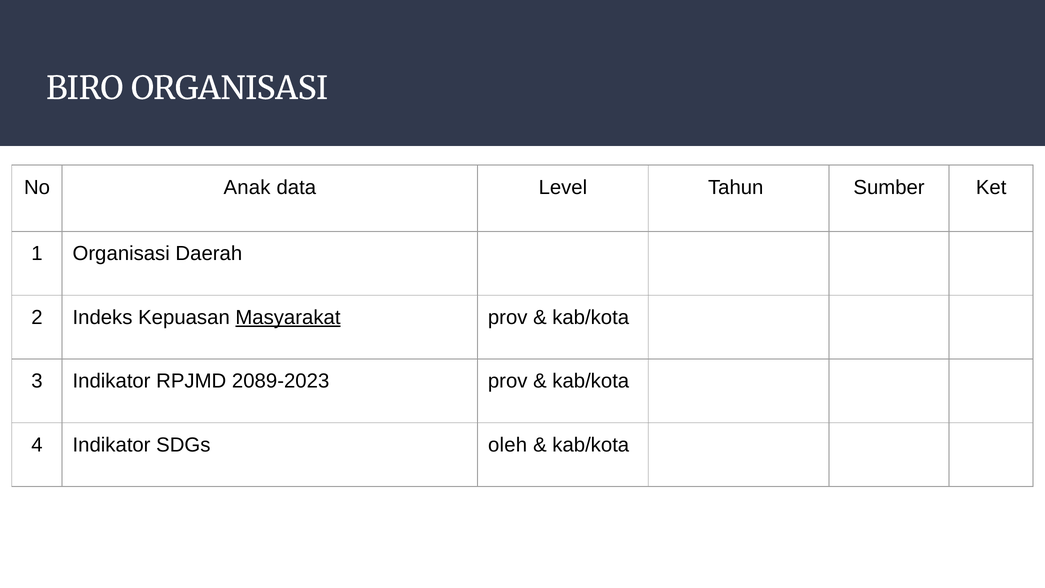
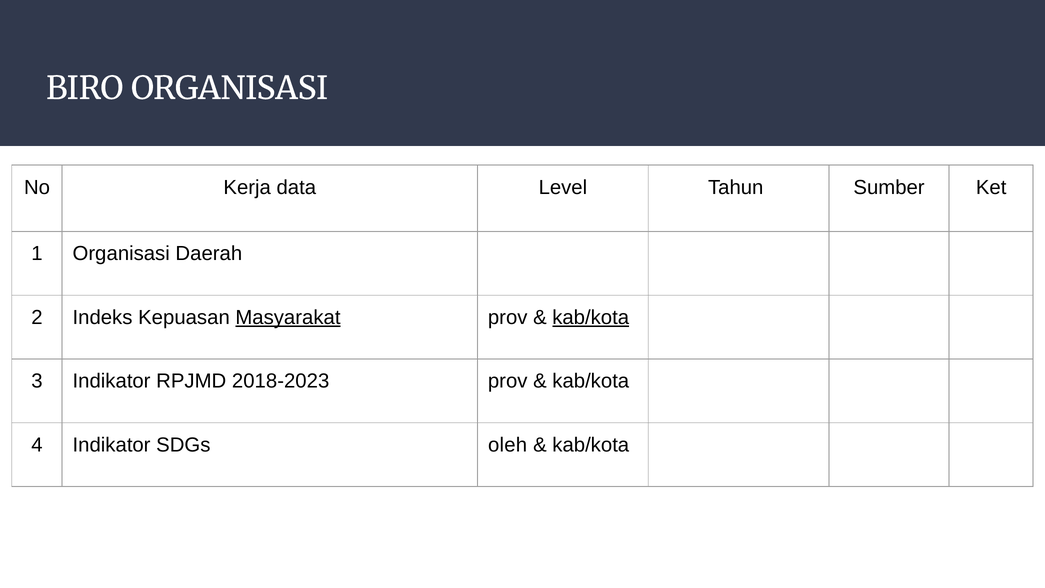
Anak: Anak -> Kerja (247, 187)
kab/kota underline: none -> present (591, 317)
2089-2023: 2089-2023 -> 2018-2023 (281, 381)
